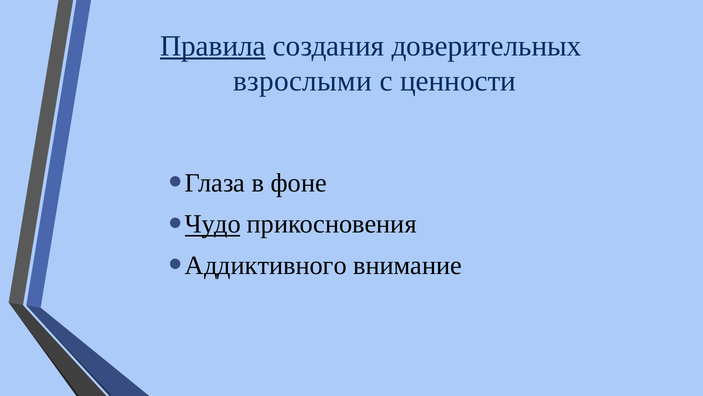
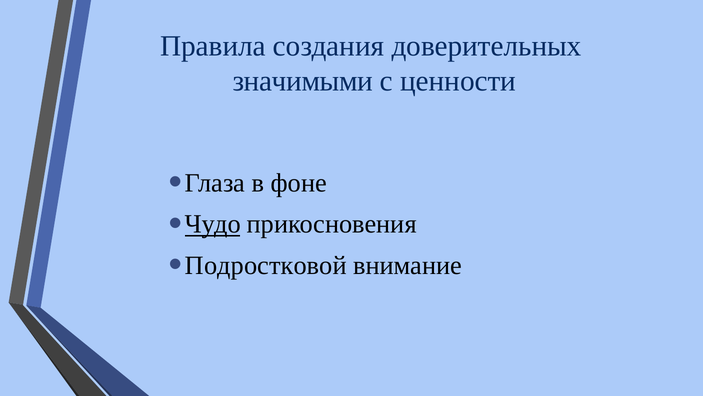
Правила underline: present -> none (213, 46)
взрослыми: взрослыми -> значимыми (303, 81)
Аддиктивного: Аддиктивного -> Подростковой (266, 265)
